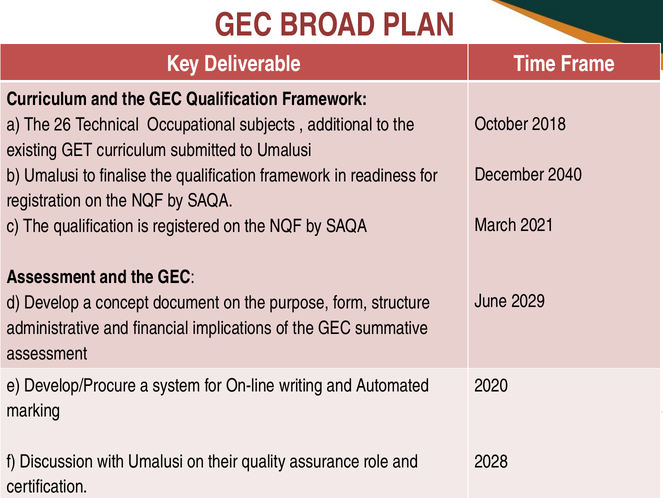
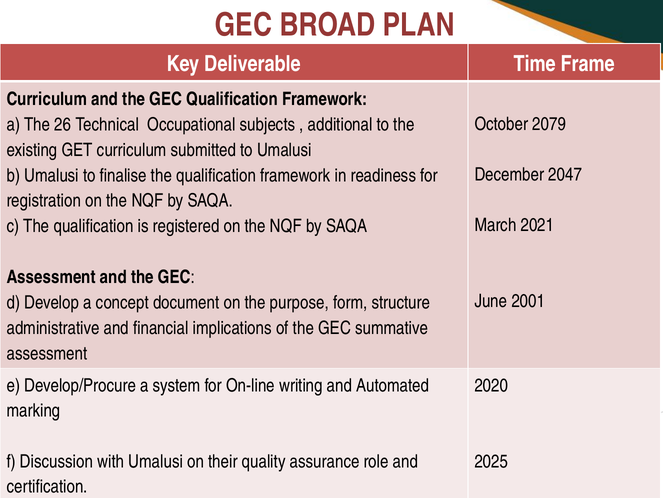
2018: 2018 -> 2079 (549, 124)
2040: 2040 -> 2047 (565, 174)
2029: 2029 -> 2001 (528, 301)
2028: 2028 -> 2025 (491, 461)
